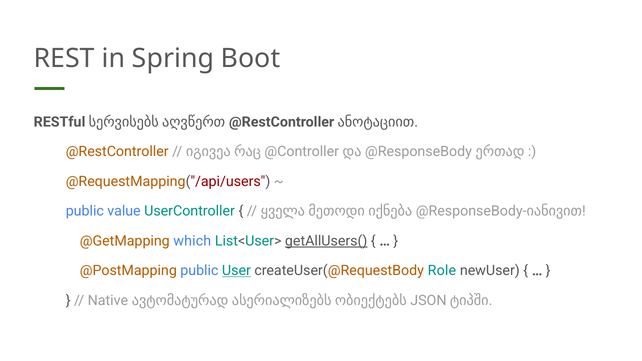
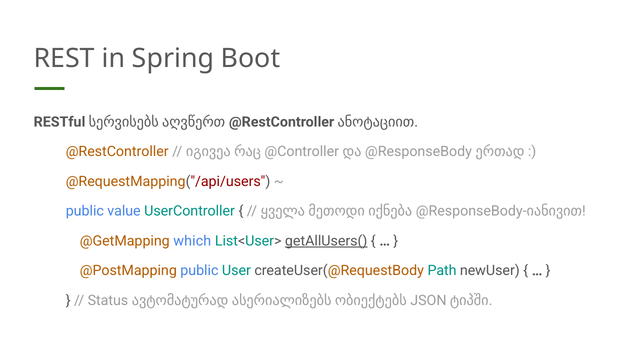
User underline: present -> none (236, 271)
Role: Role -> Path (442, 271)
Native: Native -> Status (108, 300)
